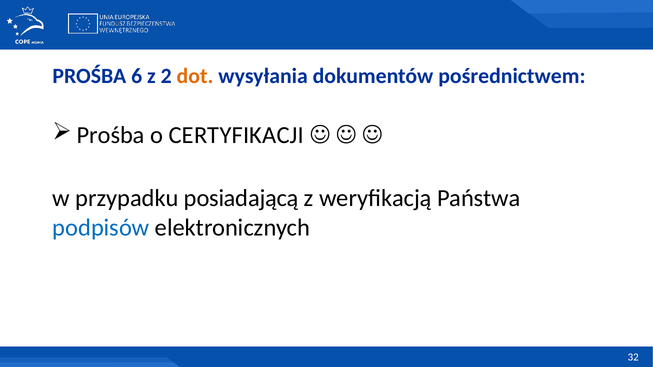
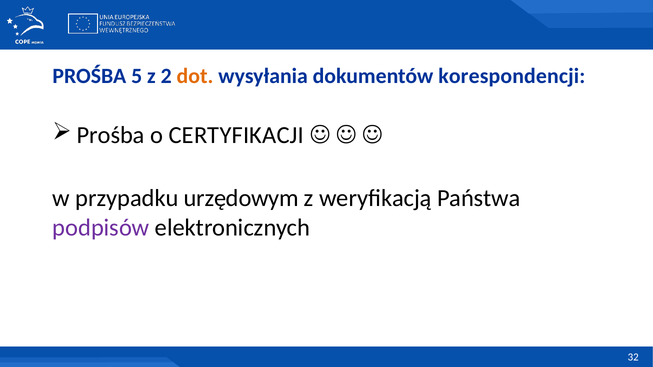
6: 6 -> 5 (137, 76)
pośrednictwem: pośrednictwem -> korespondencji (512, 76)
posiadającą: posiadającą -> urzędowym (241, 198)
podpisów colour: blue -> purple (101, 228)
